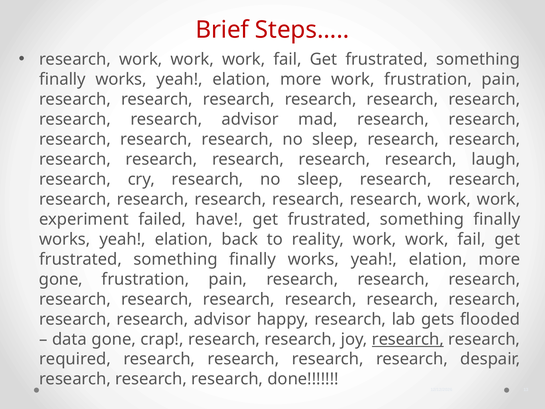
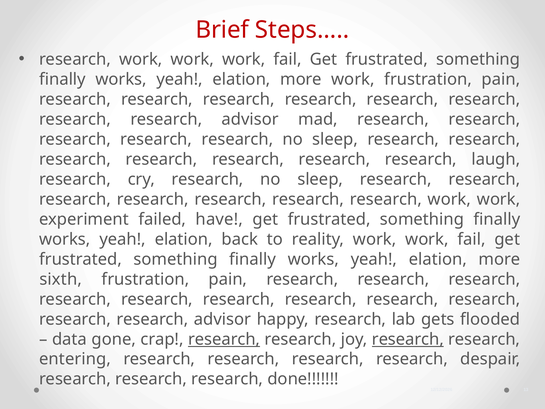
gone: gone -> sixth (61, 279)
research underline: none -> present (224, 339)
required: required -> entering (75, 359)
